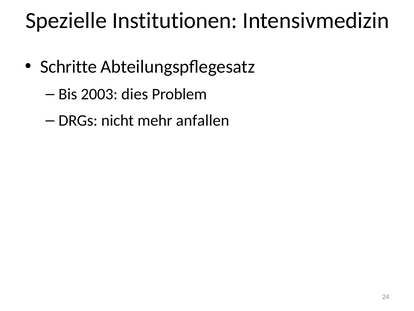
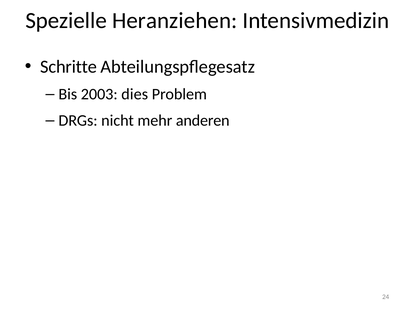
Institutionen: Institutionen -> Heranziehen (175, 21)
anfallen: anfallen -> anderen (203, 120)
